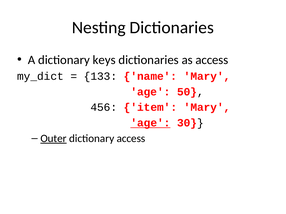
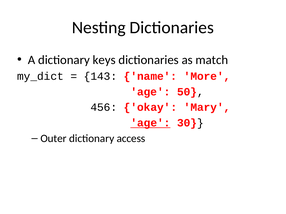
as access: access -> match (212, 60)
133: 133 -> 143 (100, 76)
name Mary: Mary -> More (207, 76)
item: item -> okay (150, 108)
Outer underline: present -> none (54, 139)
